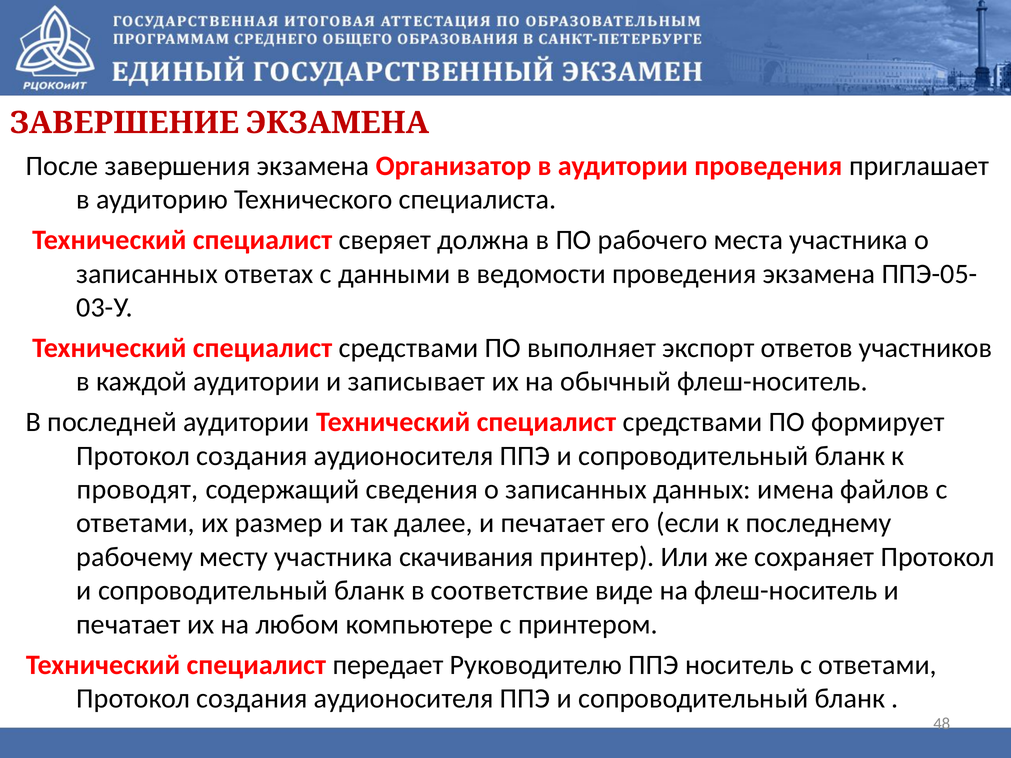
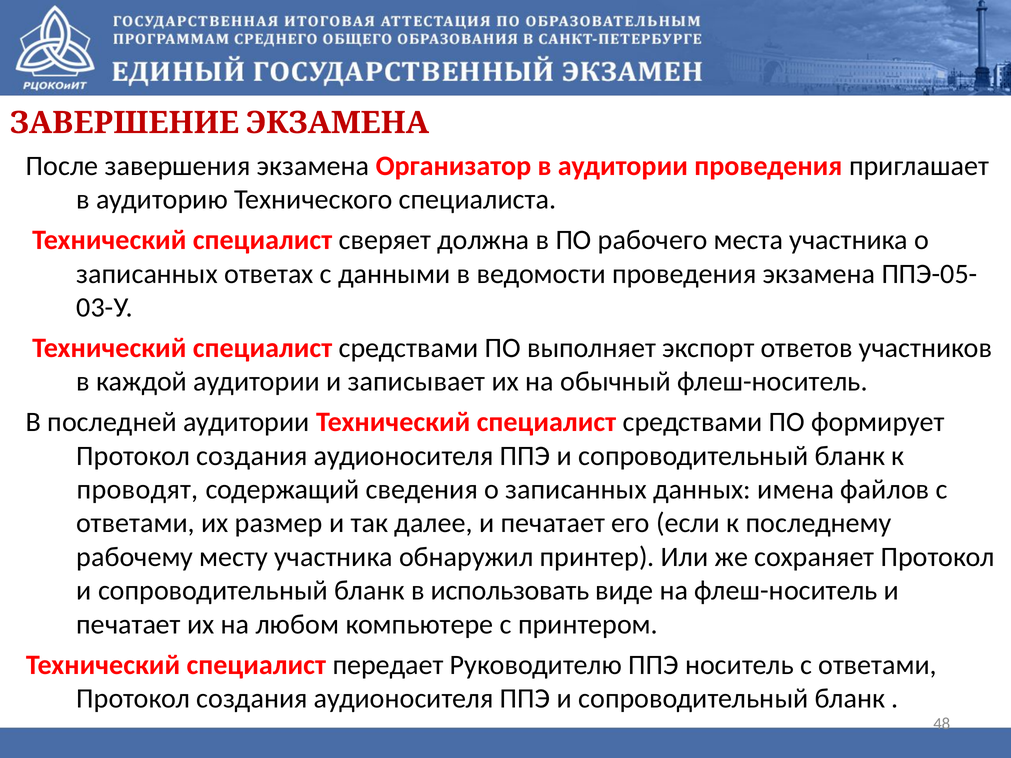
скачивания: скачивания -> обнаружил (466, 557)
соответствие: соответствие -> использовать (510, 591)
